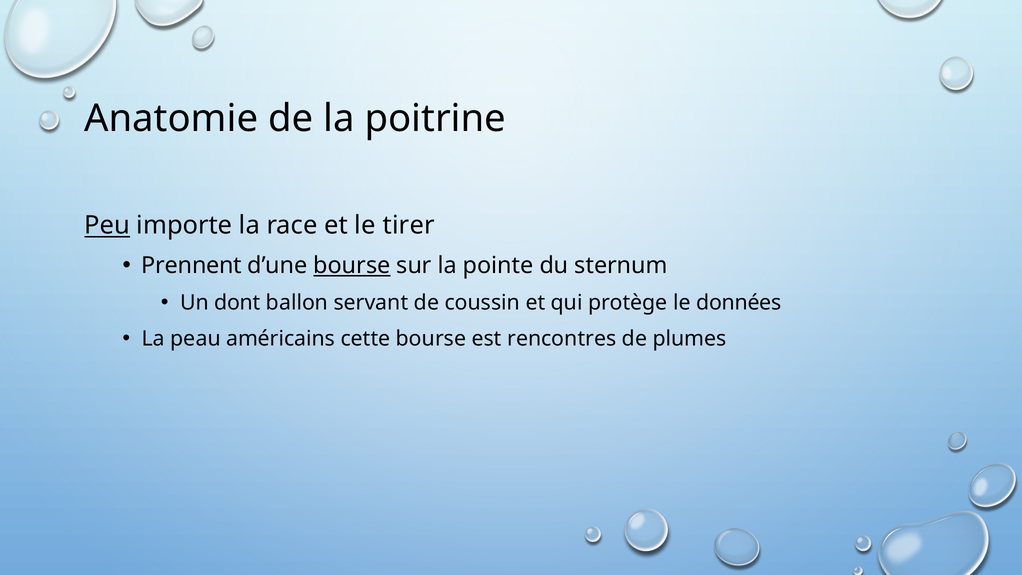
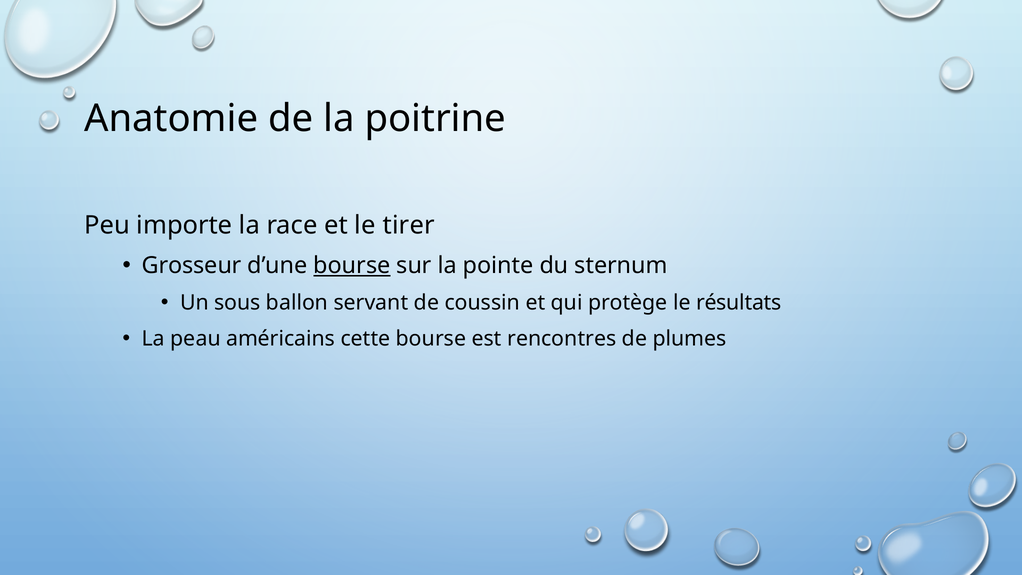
Peu underline: present -> none (107, 225)
Prennent: Prennent -> Grosseur (192, 266)
dont: dont -> sous (237, 303)
données: données -> résultats (739, 303)
